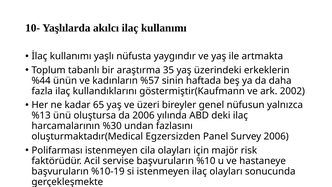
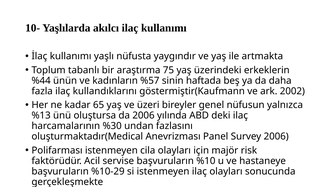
35: 35 -> 75 (168, 70)
Egzersizden: Egzersizden -> Anevrizması (173, 136)
%10-19: %10-19 -> %10-29 (108, 171)
